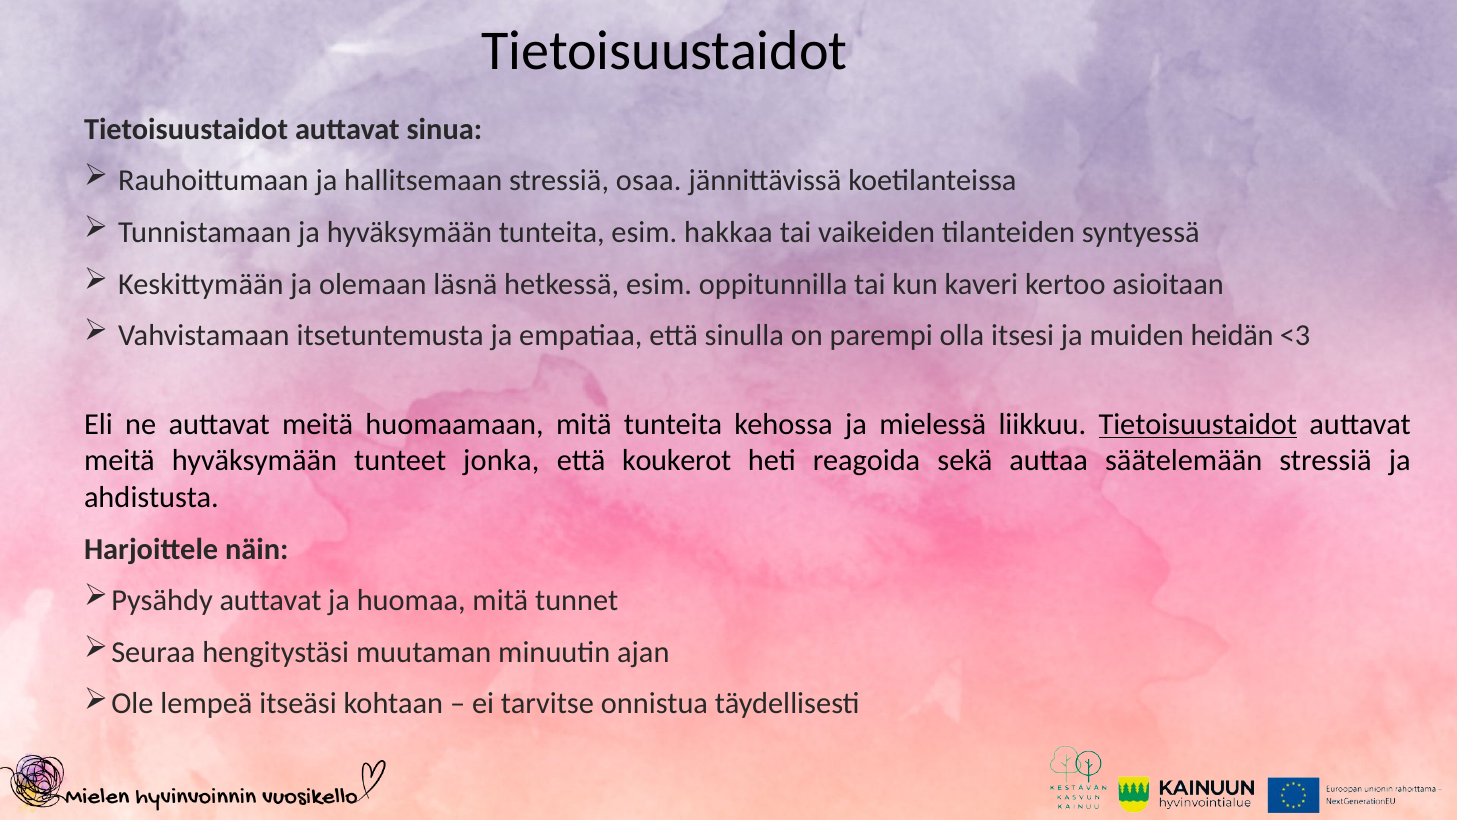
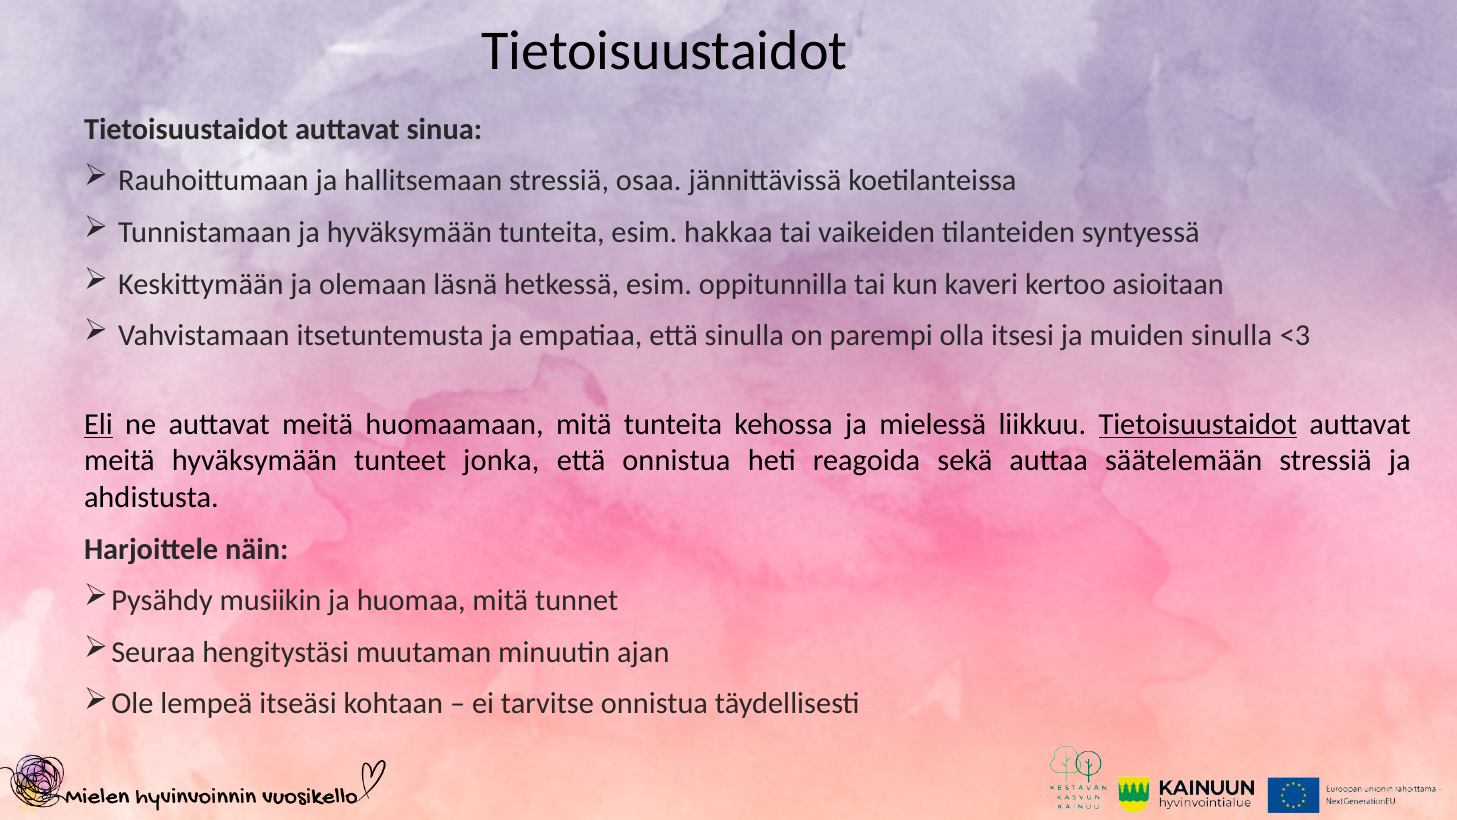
muiden heidän: heidän -> sinulla (1232, 336)
Eli underline: none -> present (98, 424)
että koukerot: koukerot -> onnistua (676, 461)
Pysähdy auttavat: auttavat -> musiikin (271, 600)
